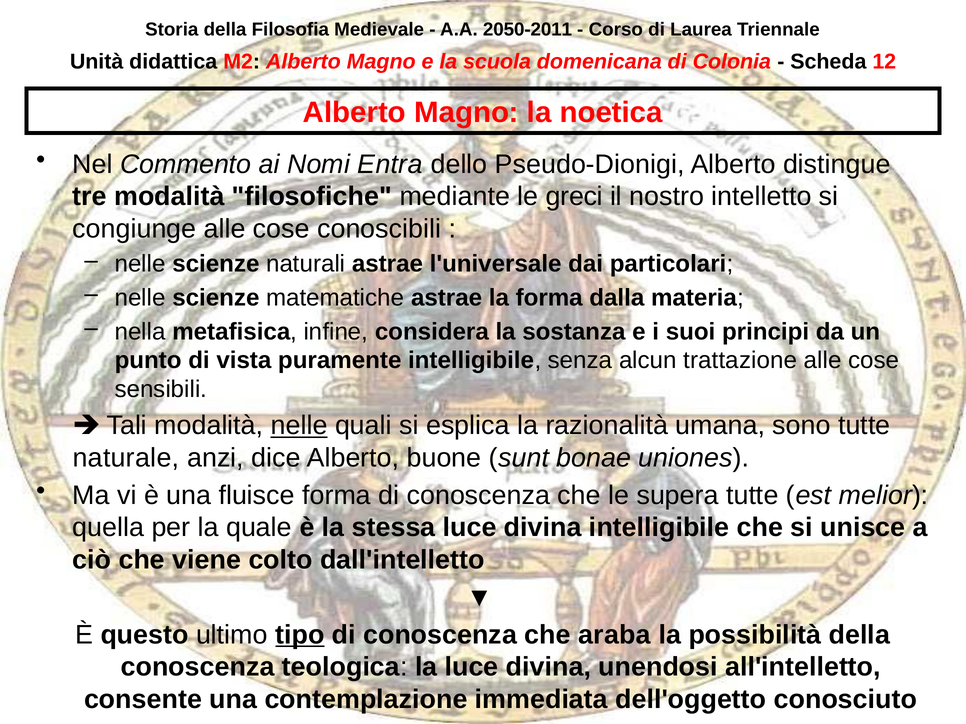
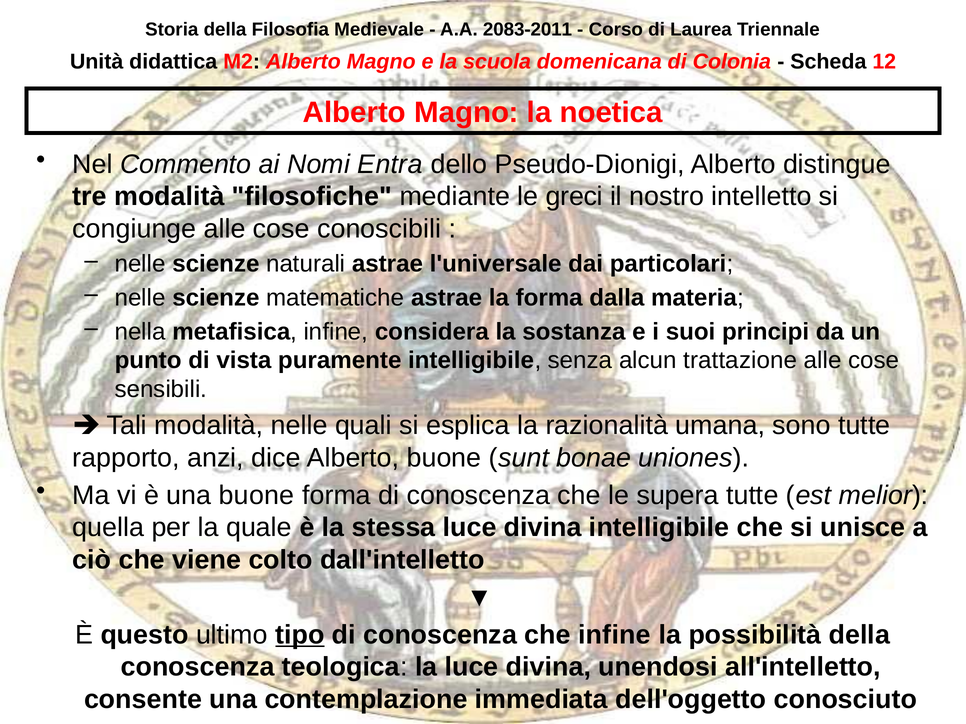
2050-2011: 2050-2011 -> 2083-2011 (528, 30)
nelle underline: present -> none (299, 426)
naturale: naturale -> rapporto (126, 458)
una fluisce: fluisce -> buone (257, 496)
che araba: araba -> infine (615, 635)
